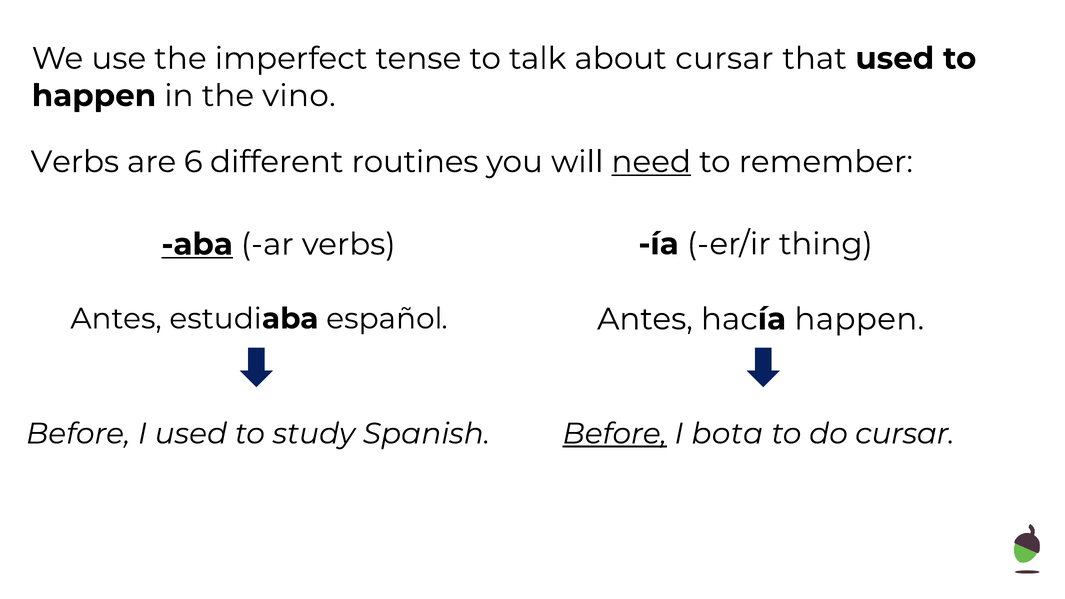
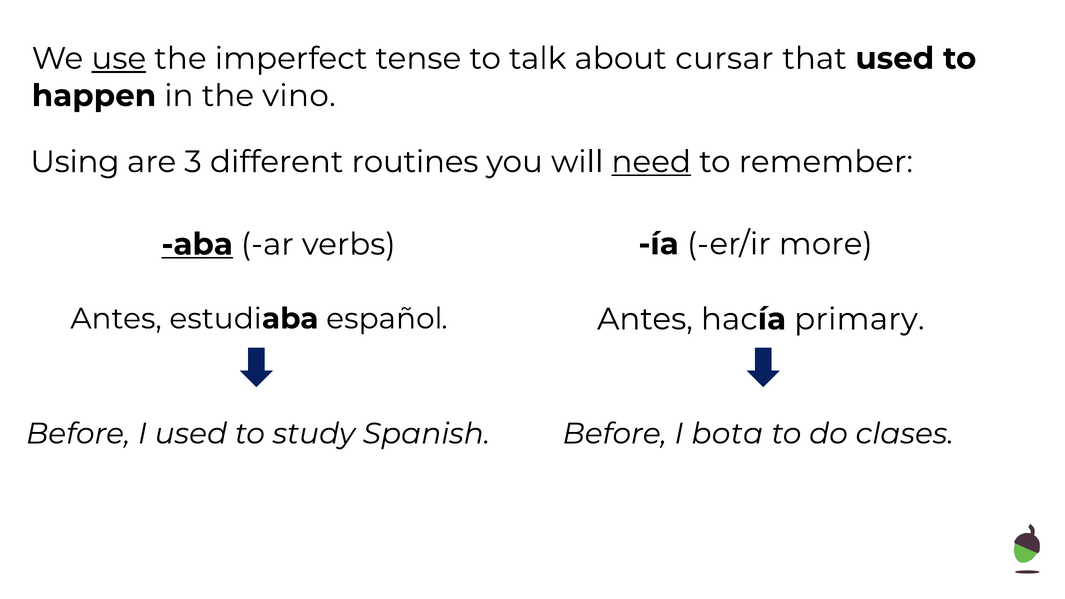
use underline: none -> present (119, 59)
Verbs: Verbs -> Using (75, 162)
6: 6 -> 3 (193, 162)
thing: thing -> more (826, 244)
hacía happen: happen -> primary (859, 319)
Before underline: present -> none (615, 434)
do cursar: cursar -> clases (905, 434)
